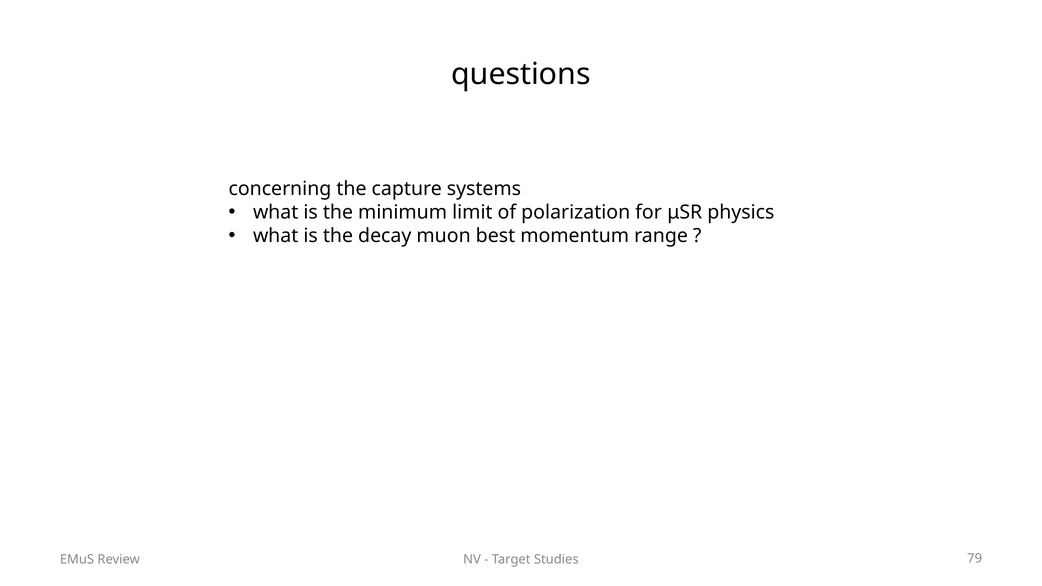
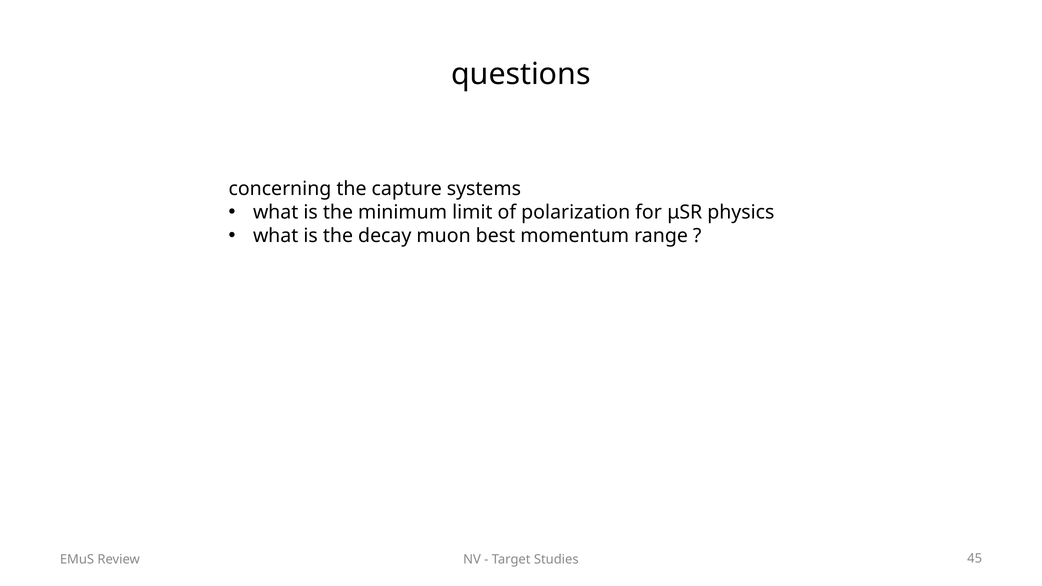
79: 79 -> 45 (975, 559)
